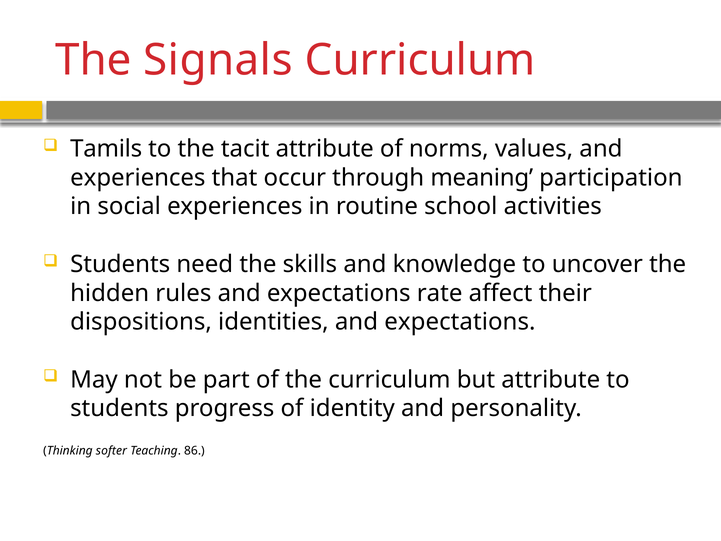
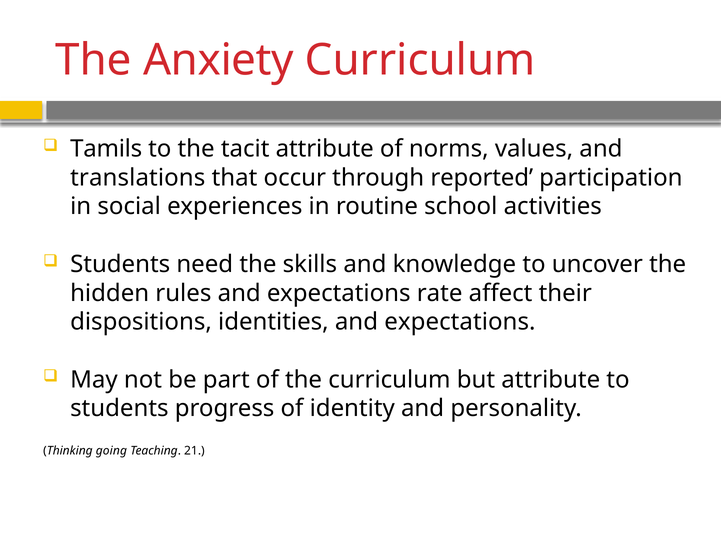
Signals: Signals -> Anxiety (218, 60)
experiences: experiences -> translations (138, 178)
meaning: meaning -> reported (482, 178)
softer: softer -> going (111, 451)
86: 86 -> 21 (194, 451)
